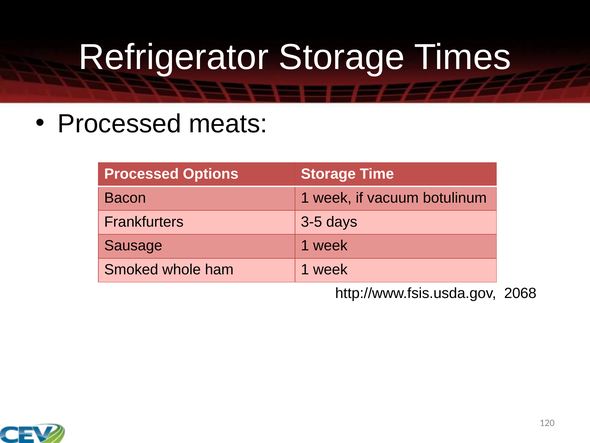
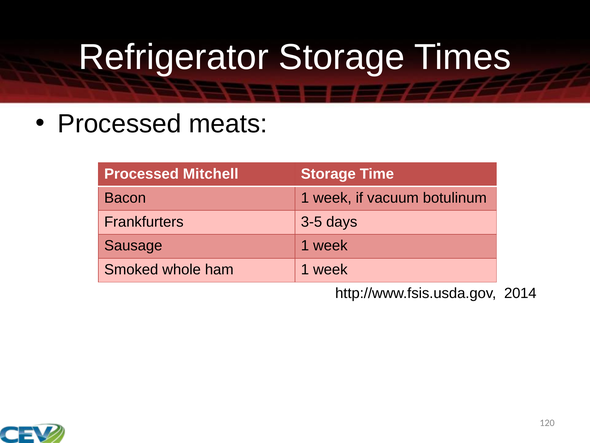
Options: Options -> Mitchell (211, 174)
2068: 2068 -> 2014 (520, 293)
